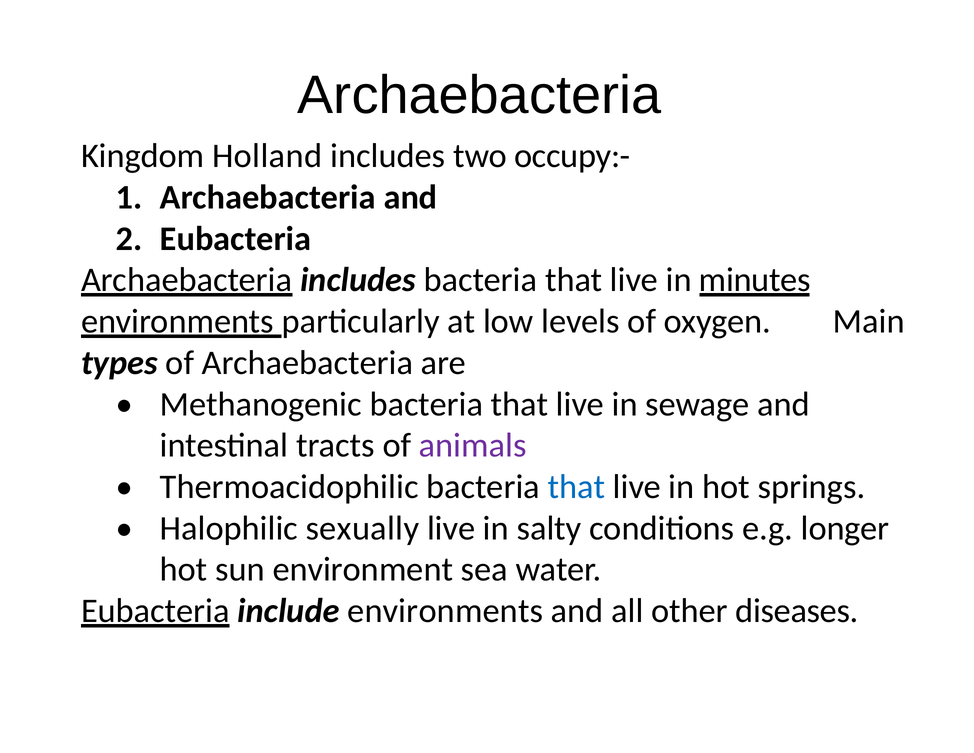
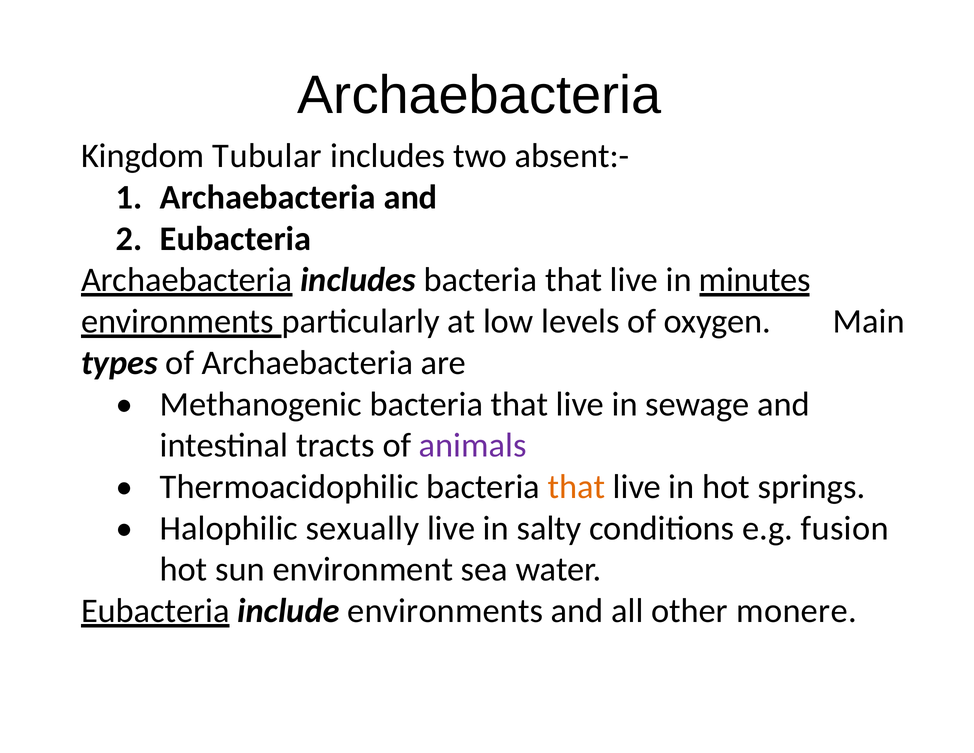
Holland: Holland -> Tubular (267, 156)
occupy:-: occupy:- -> absent:- (572, 156)
that colour: blue -> orange (576, 487)
longer: longer -> fusion (845, 528)
diseases: diseases -> monere (797, 611)
